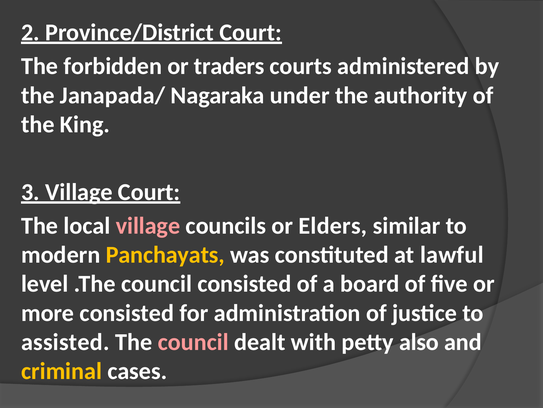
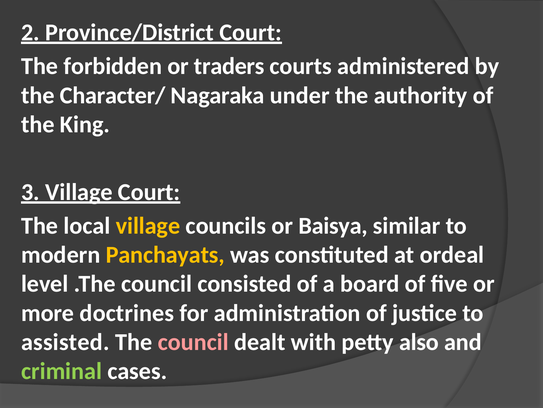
Janapada/: Janapada/ -> Character/ (113, 95)
village colour: pink -> yellow (148, 226)
Elders: Elders -> Baisya (333, 226)
lawful: lawful -> ordeal (452, 255)
more consisted: consisted -> doctrines (127, 312)
criminal colour: yellow -> light green (62, 370)
